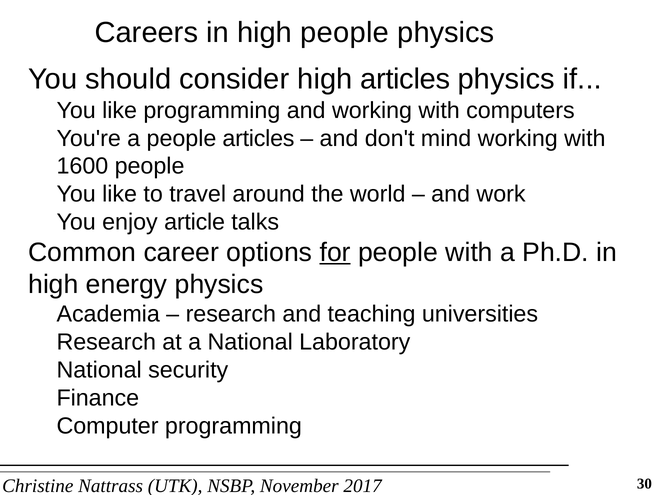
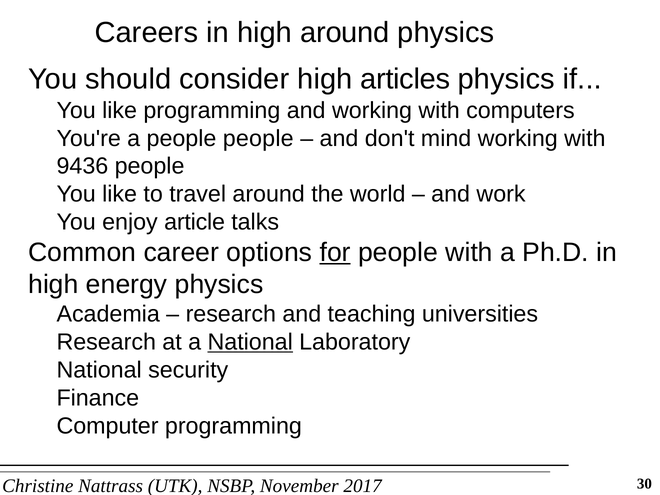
high people: people -> around (345, 33)
people articles: articles -> people (258, 138)
1600: 1600 -> 9436 (82, 166)
National underline: none -> present (250, 342)
